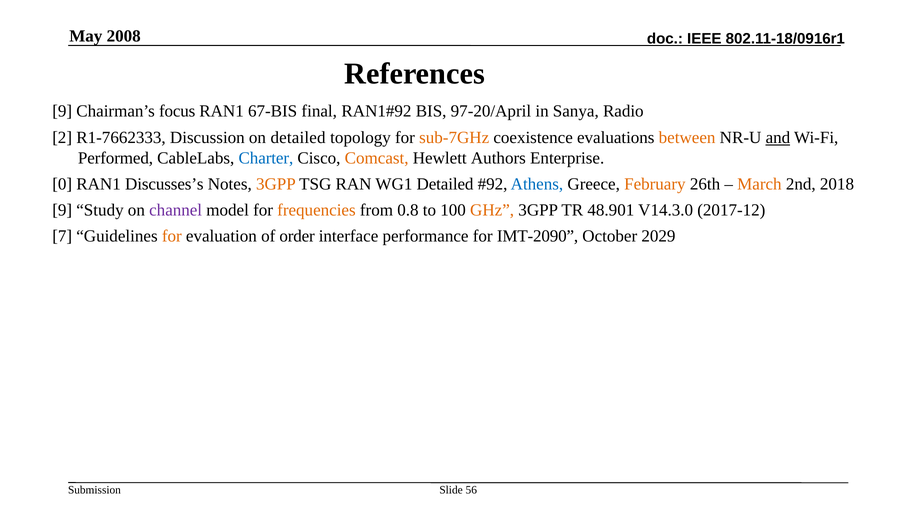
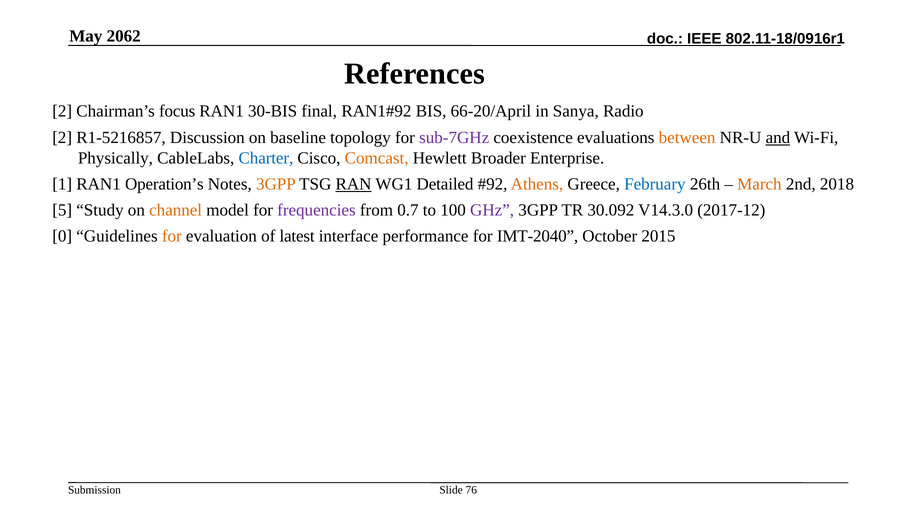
2008: 2008 -> 2062 (124, 36)
9: 9 -> 2 (62, 111)
67-BIS: 67-BIS -> 30-BIS (273, 111)
97-20/April: 97-20/April -> 66-20/April (491, 111)
R1-7662333: R1-7662333 -> R1-5216857 (121, 138)
on detailed: detailed -> baseline (298, 138)
sub-7GHz colour: orange -> purple (454, 138)
Performed: Performed -> Physically (115, 158)
Authors: Authors -> Broader (498, 158)
0: 0 -> 1 (62, 184)
Discusses’s: Discusses’s -> Operation’s (164, 184)
RAN underline: none -> present (354, 184)
Athens colour: blue -> orange (537, 184)
February colour: orange -> blue (655, 184)
9: 9 -> 5 (62, 210)
channel colour: purple -> orange (176, 210)
frequencies colour: orange -> purple (316, 210)
0.8: 0.8 -> 0.7 (408, 210)
GHz colour: orange -> purple (492, 210)
48.901: 48.901 -> 30.092 (611, 210)
7: 7 -> 0 (62, 236)
order: order -> latest (297, 236)
IMT-2090: IMT-2090 -> IMT-2040 (538, 236)
2029: 2029 -> 2015 (658, 236)
56: 56 -> 76 (471, 490)
